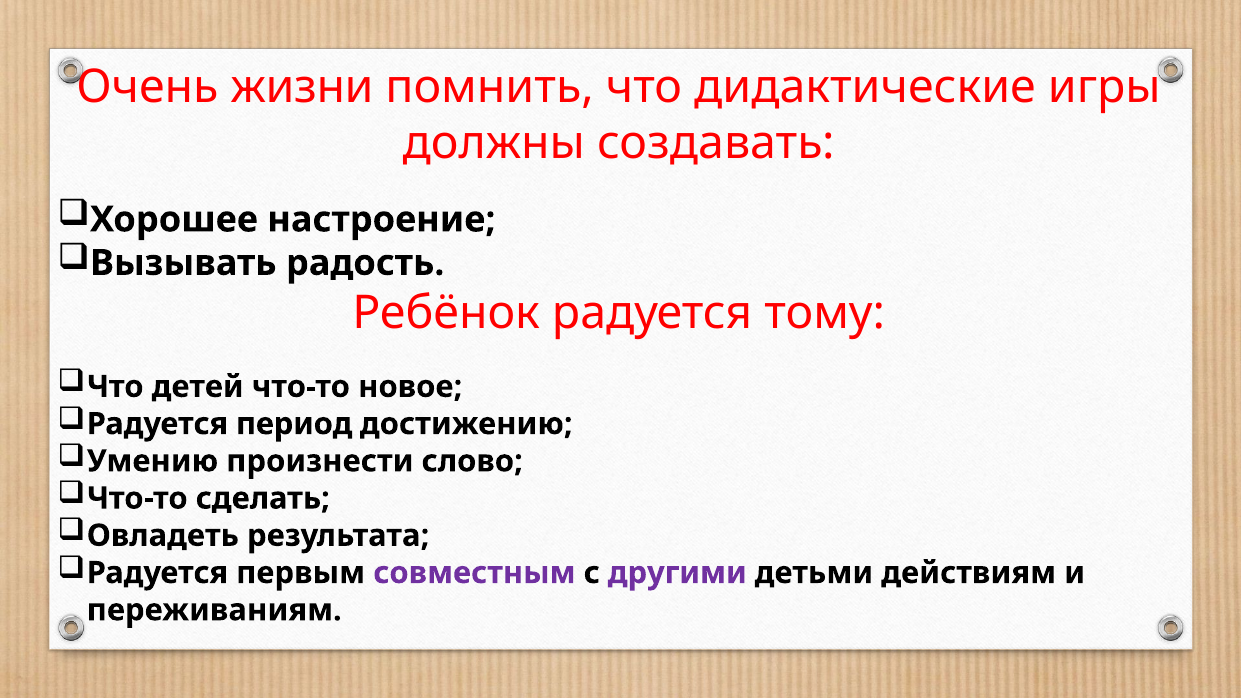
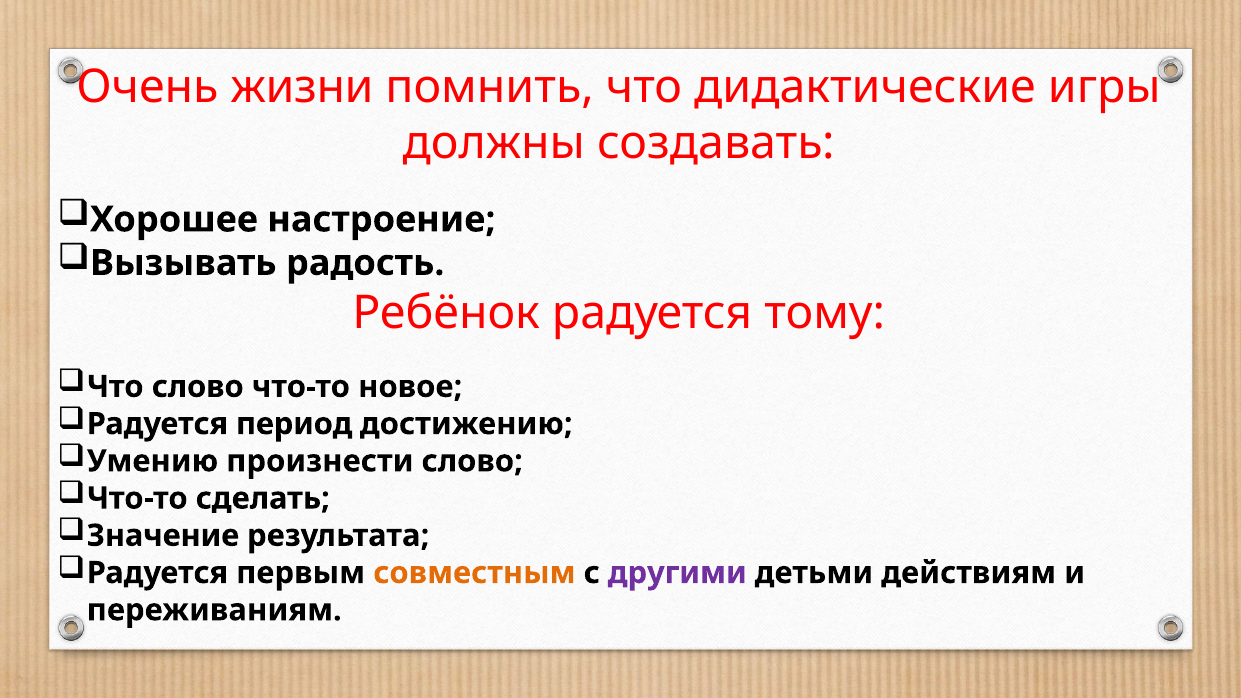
Что детей: детей -> слово (198, 387)
Овладеть: Овладеть -> Значение (163, 536)
совместным colour: purple -> orange (474, 573)
